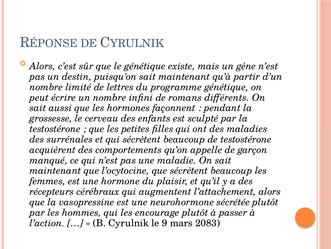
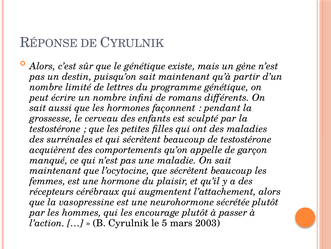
9: 9 -> 5 (165, 222)
2083: 2083 -> 2003 (208, 222)
